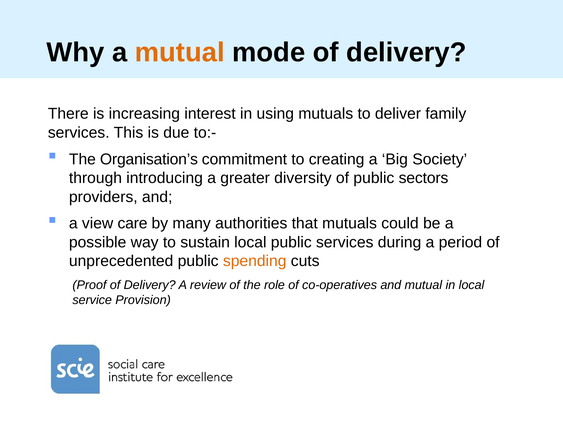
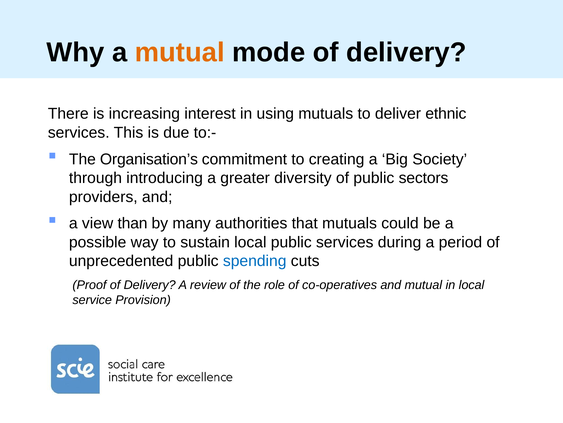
family: family -> ethnic (446, 114)
care: care -> than (133, 223)
spending colour: orange -> blue (255, 261)
